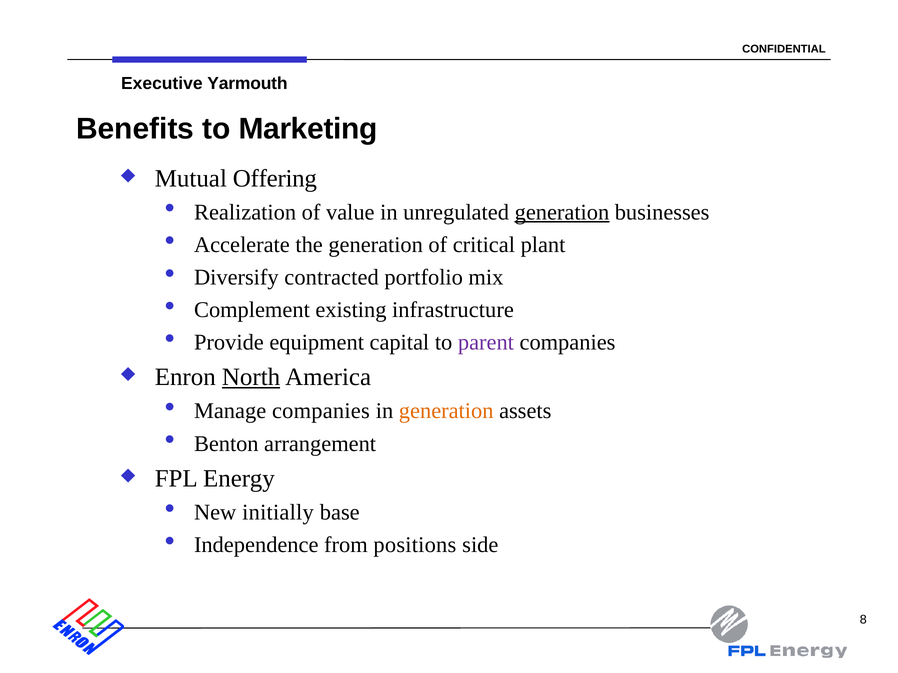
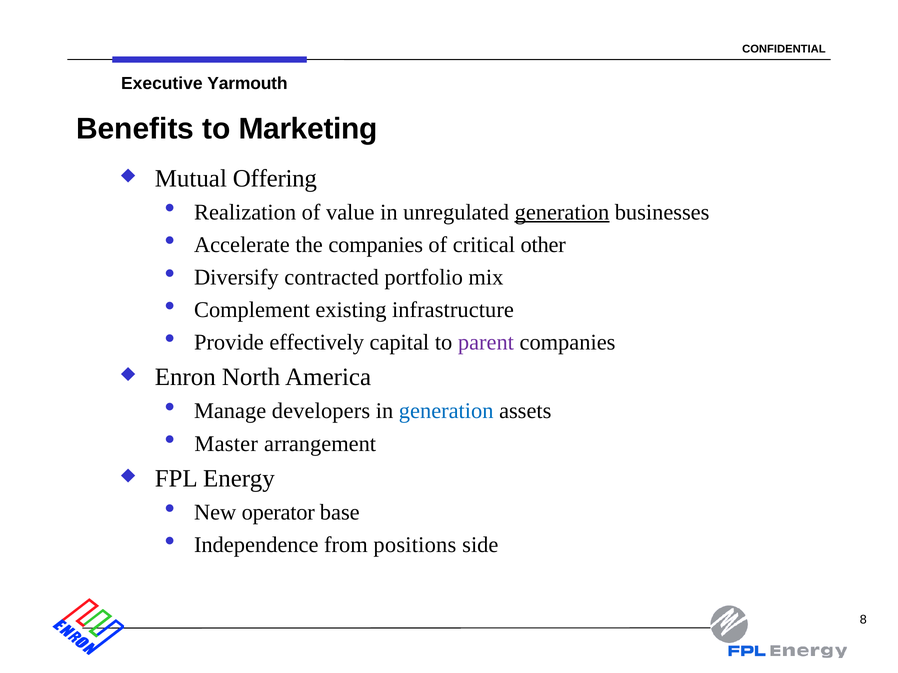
the generation: generation -> companies (376, 245)
plant: plant -> other (543, 245)
equipment: equipment -> effectively (317, 343)
North underline: present -> none (251, 378)
Manage companies: companies -> developers (321, 411)
generation colour: orange -> blue (446, 411)
Benton: Benton -> Master (226, 444)
initially: initially -> operator (278, 513)
